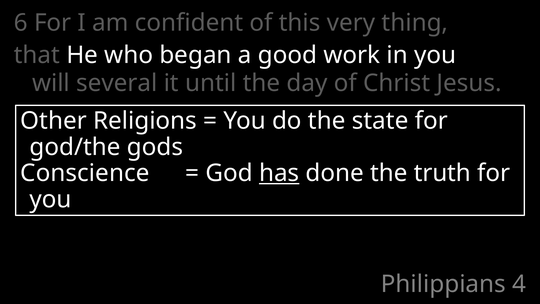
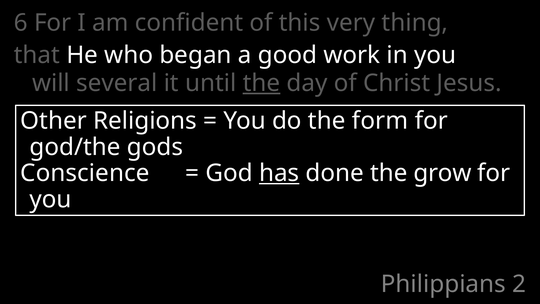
the underline: none -> present (261, 83)
state: state -> form (380, 121)
truth: truth -> grow (443, 173)
4: 4 -> 2 (519, 284)
